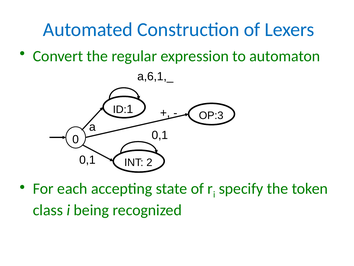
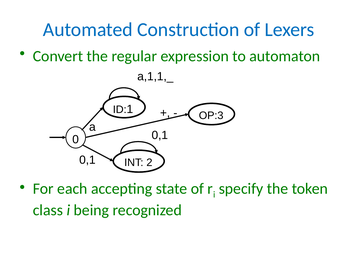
a,6,1,_: a,6,1,_ -> a,1,1,_ (155, 76)
